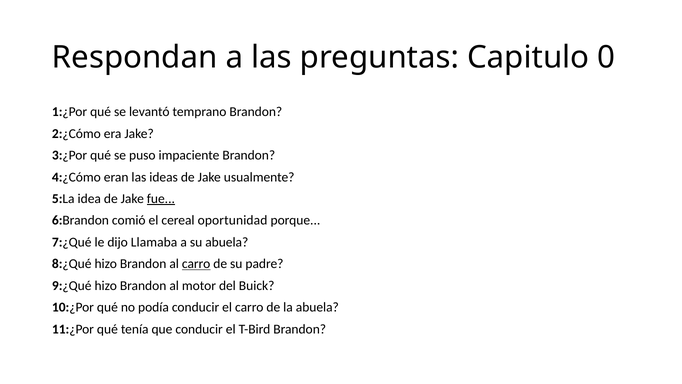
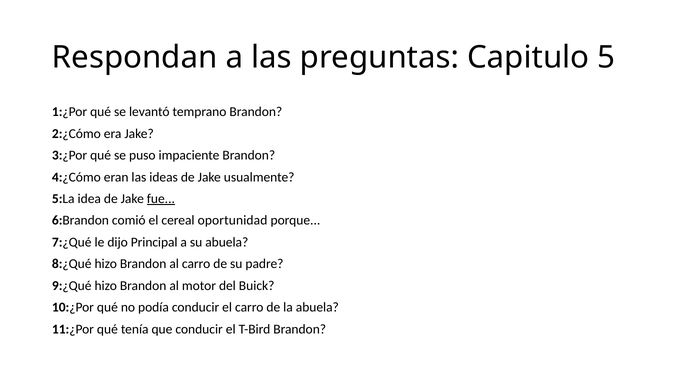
0: 0 -> 5 (606, 57)
Llamaba: Llamaba -> Principal (154, 242)
carro underline: present -> none (196, 264)
